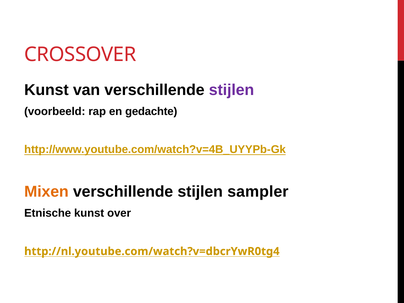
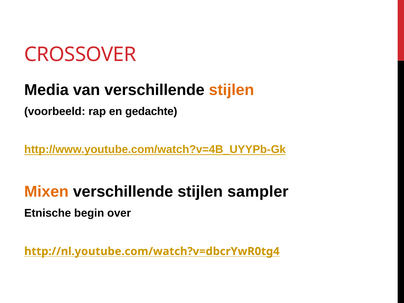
Kunst: Kunst -> Media (46, 90)
stijlen colour: purple -> orange (232, 90)
Etnische kunst: kunst -> begin (89, 213)
